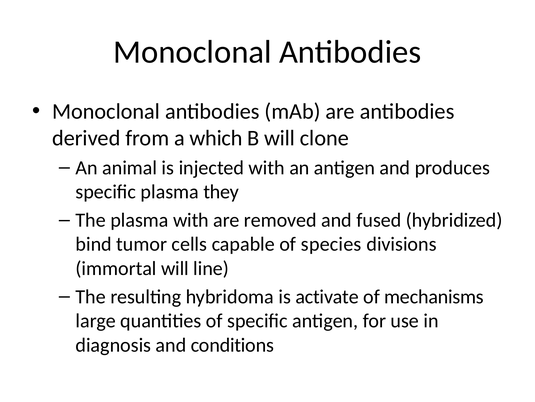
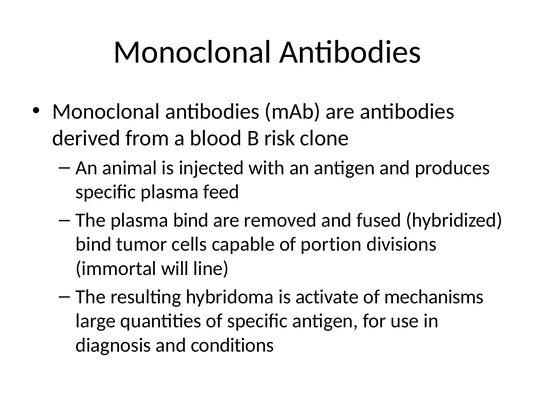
which: which -> blood (216, 138)
B will: will -> risk (280, 138)
they: they -> feed (221, 192)
plasma with: with -> bind (191, 220)
species: species -> portion (331, 244)
